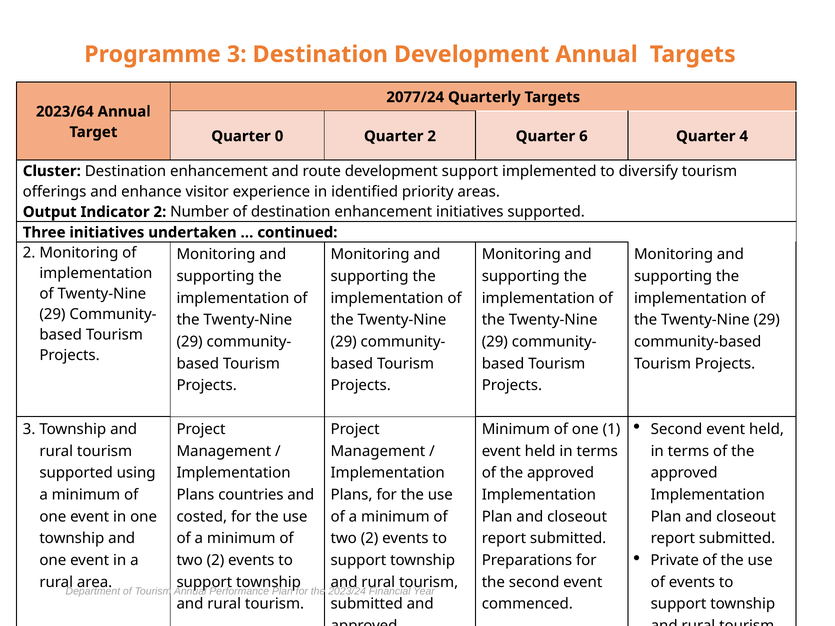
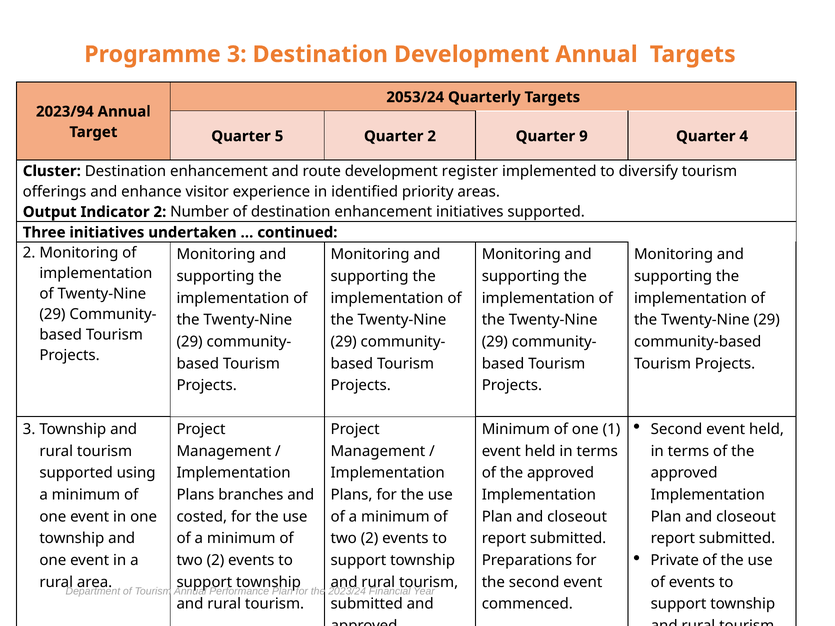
2077/24: 2077/24 -> 2053/24 (415, 97)
2023/64: 2023/64 -> 2023/94 (65, 112)
0: 0 -> 5 (279, 136)
6: 6 -> 9 (583, 136)
development support: support -> register (470, 171)
countries: countries -> branches (251, 495)
